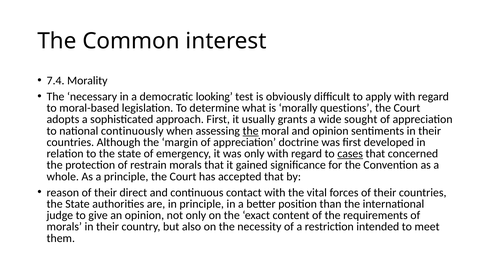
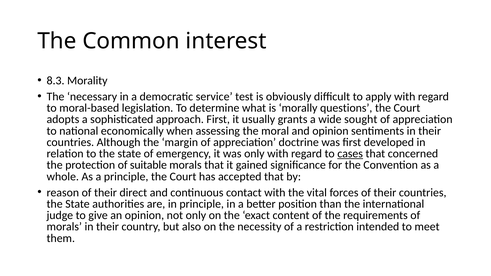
7.4: 7.4 -> 8.3 (56, 81)
looking: looking -> service (214, 97)
continuously: continuously -> economically (132, 131)
the underline: present -> none (251, 131)
restrain: restrain -> suitable (148, 165)
